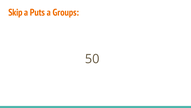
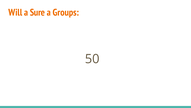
Skip: Skip -> Will (15, 12)
Puts: Puts -> Sure (37, 12)
